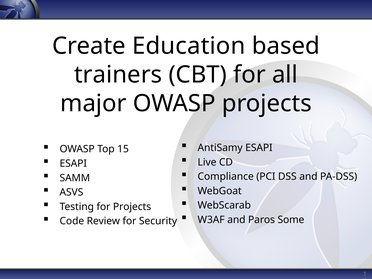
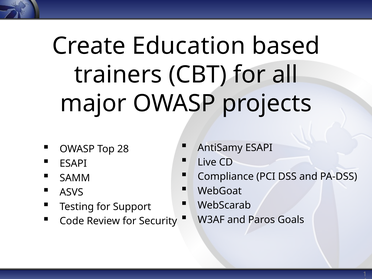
15: 15 -> 28 (123, 149)
for Projects: Projects -> Support (132, 207)
Some: Some -> Goals (291, 220)
